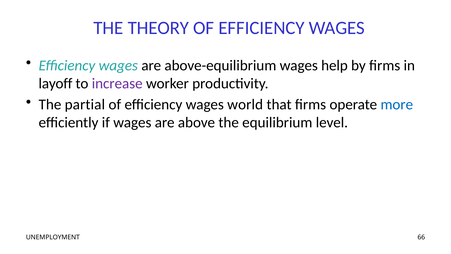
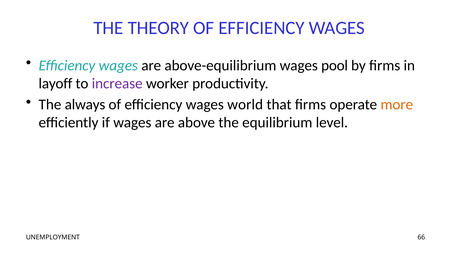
help: help -> pool (335, 65)
partial: partial -> always (85, 104)
more colour: blue -> orange (397, 104)
